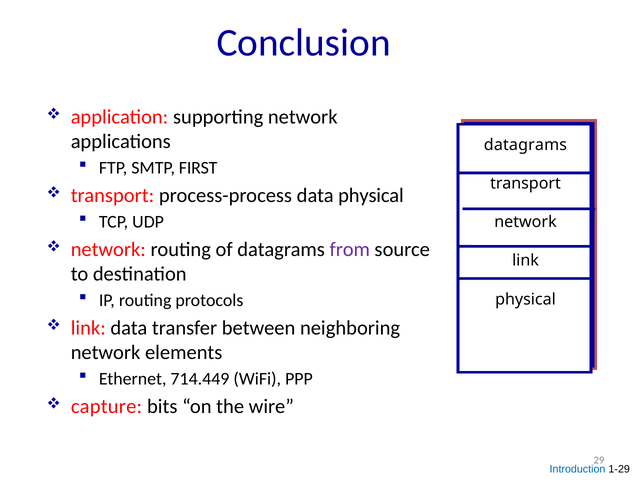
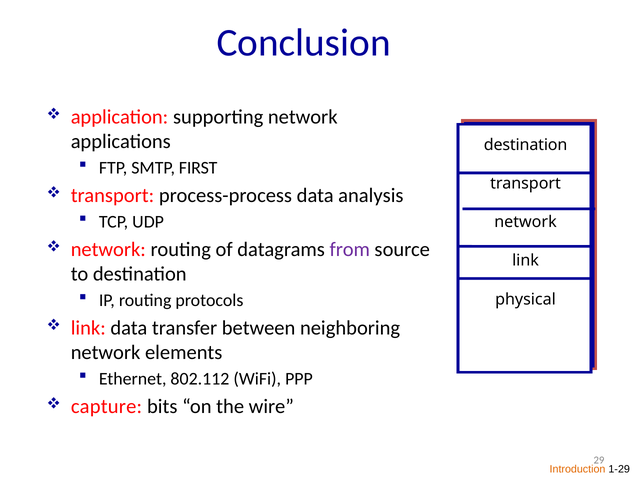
datagrams: datagrams -> destination (526, 145)
data physical: physical -> analysis (371, 196)
714.449: 714.449 -> 802.112 (200, 379)
Introduction colour: blue -> orange (578, 469)
